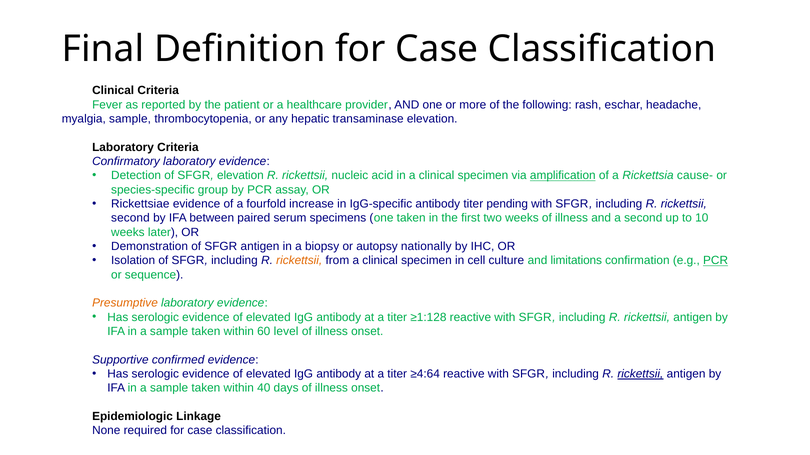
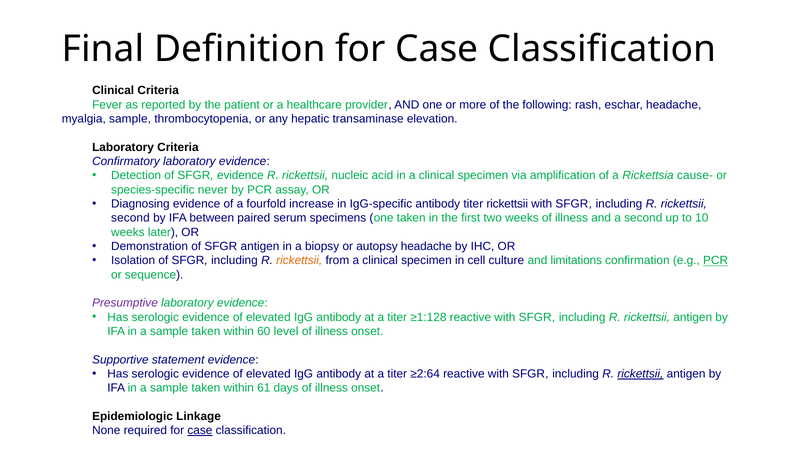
SFGR elevation: elevation -> evidence (240, 176)
amplification underline: present -> none (563, 176)
group: group -> never (213, 190)
Rickettsiae: Rickettsiae -> Diagnosing (140, 204)
titer pending: pending -> rickettsii (507, 204)
autopsy nationally: nationally -> headache (426, 247)
Presumptive colour: orange -> purple (125, 303)
confirmed: confirmed -> statement (178, 360)
≥4:64: ≥4:64 -> ≥2:64 (425, 374)
40: 40 -> 61 (264, 389)
case underline: none -> present (200, 431)
